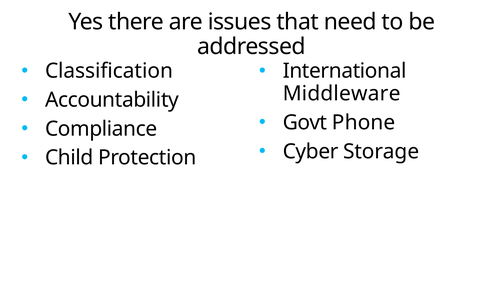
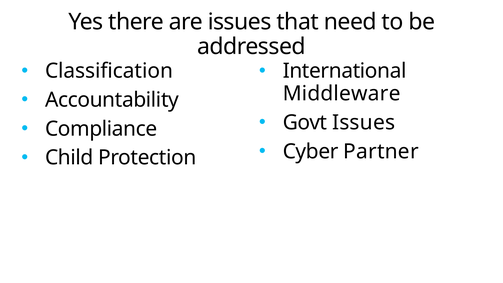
Govt Phone: Phone -> Issues (364, 123)
Storage: Storage -> Partner (381, 151)
